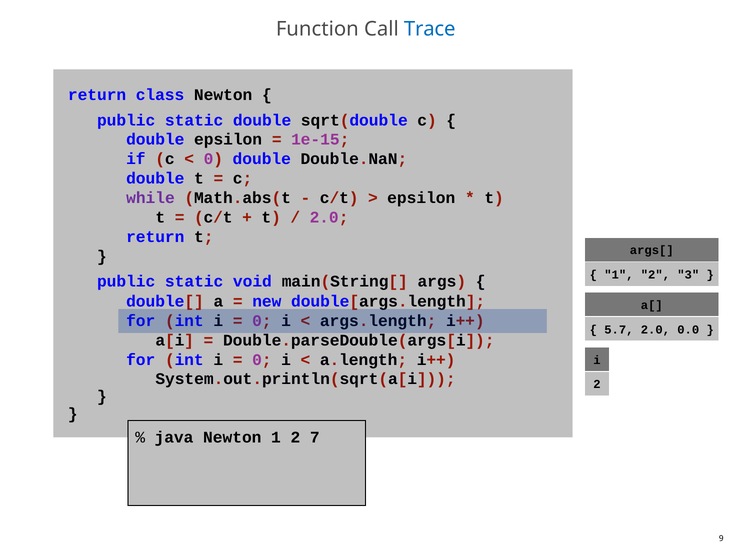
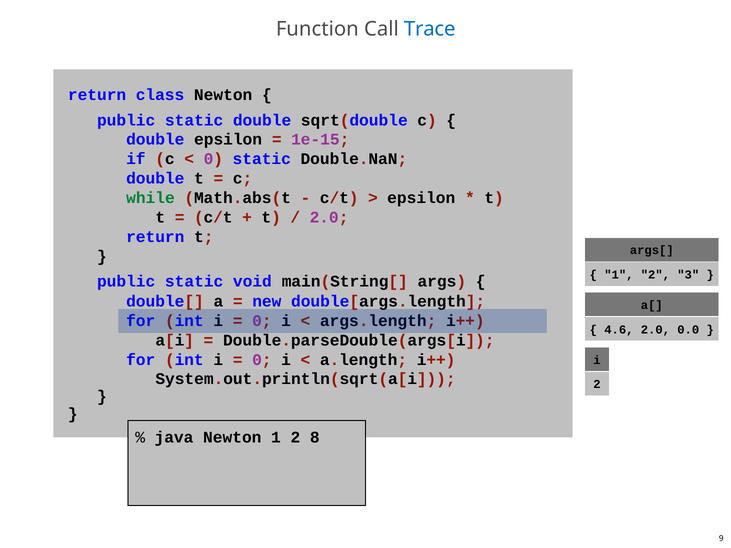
0 double: double -> static (262, 159)
while colour: purple -> green (150, 198)
5.7: 5.7 -> 4.6 (619, 330)
7: 7 -> 8 (315, 438)
